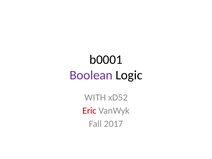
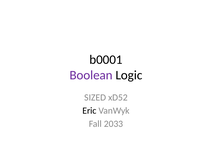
WITH: WITH -> SIZED (95, 97)
Eric colour: red -> black (89, 111)
2017: 2017 -> 2033 (114, 124)
